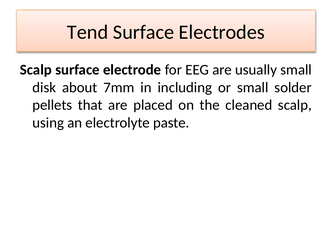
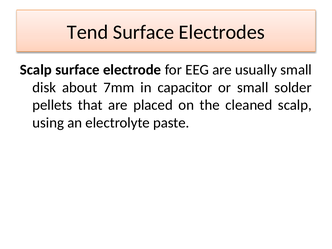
including: including -> capacitor (185, 87)
